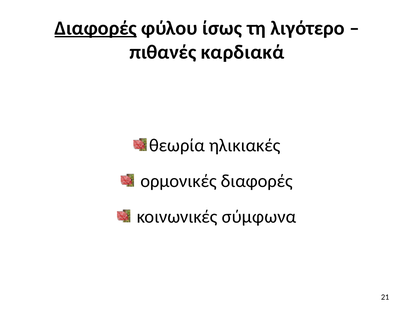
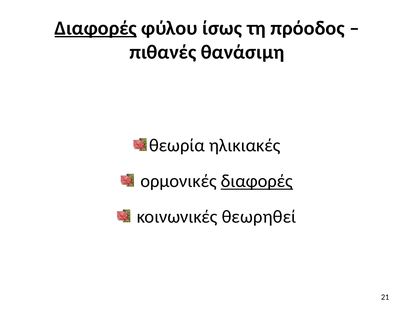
λιγότερο: λιγότερο -> πρόοδος (308, 28)
καρδιακά: καρδιακά -> θανάσιμη (243, 52)
διαφορές underline: none -> present (257, 181)
σύμφωνα: σύμφωνα -> θεωρηθεί (259, 217)
